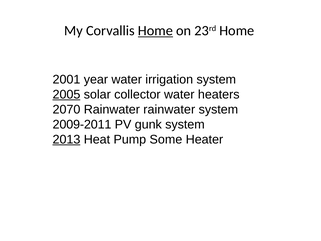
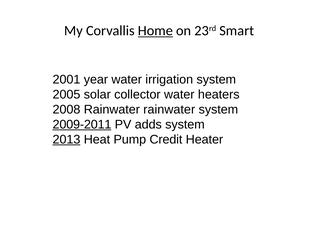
23rd Home: Home -> Smart (237, 31)
2005 underline: present -> none (66, 94)
2070: 2070 -> 2008 (66, 109)
2009-2011 underline: none -> present (82, 124)
gunk: gunk -> adds (148, 124)
Some: Some -> Credit (166, 139)
